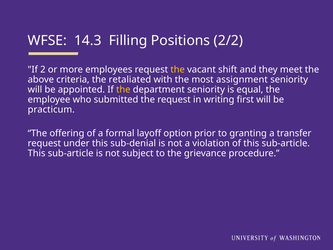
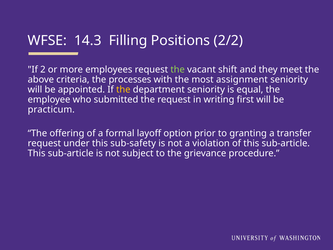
the colour: yellow -> light green (178, 70)
retaliated: retaliated -> processes (130, 80)
sub-denial: sub-denial -> sub-safety (133, 143)
